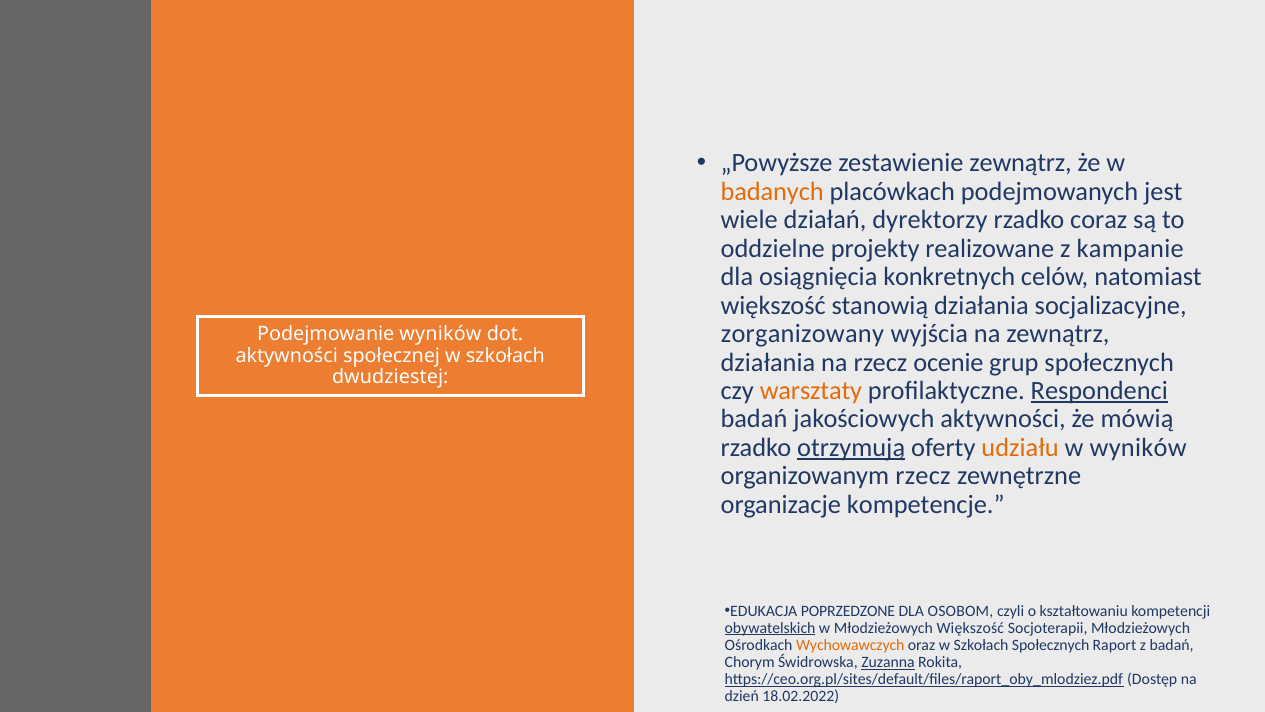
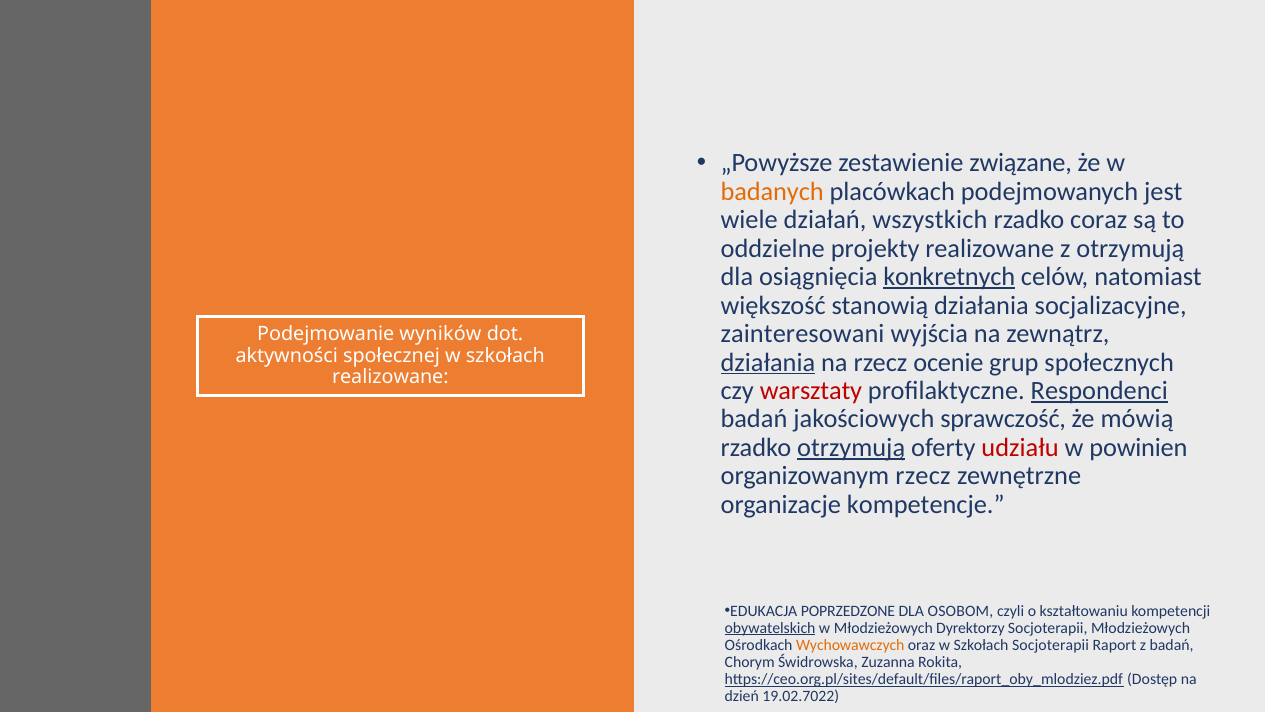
zestawienie zewnątrz: zewnątrz -> związane (1021, 163)
dyrektorzy: dyrektorzy -> wszystkich (930, 220)
z kampanie: kampanie -> otrzymują (1130, 248)
konkretnych underline: none -> present (949, 277)
zorganizowany: zorganizowany -> zainteresowani (803, 334)
działania underline: none -> present (768, 362)
dwudziestej: dwudziestej -> realizowane (390, 377)
warsztaty colour: orange -> red (811, 391)
jakościowych aktywności: aktywności -> sprawczość (1003, 419)
udziału colour: orange -> red (1020, 447)
w wyników: wyników -> powinien (1138, 447)
Młodzieżowych Większość: Większość -> Dyrektorzy (970, 628)
Szkołach Społecznych: Społecznych -> Socjoterapii (1051, 645)
Zuzanna underline: present -> none (888, 662)
18.02.2022: 18.02.2022 -> 19.02.7022 (801, 696)
